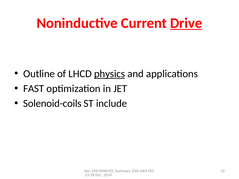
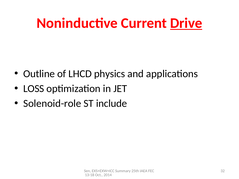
physics underline: present -> none (110, 74)
FAST: FAST -> LOSS (34, 89)
Solenoid-coils: Solenoid-coils -> Solenoid-role (52, 104)
